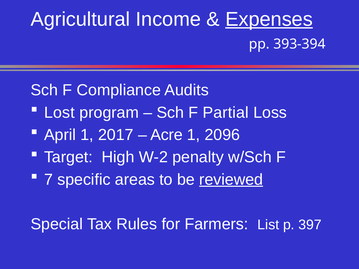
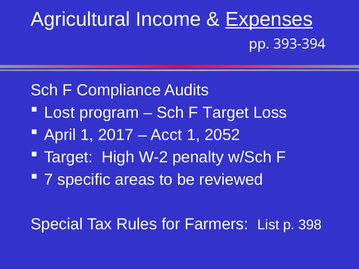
F Partial: Partial -> Target (226, 113)
Acre: Acre -> Acct (166, 135)
2096: 2096 -> 2052 (222, 135)
reviewed underline: present -> none (231, 180)
397: 397 -> 398 (310, 225)
